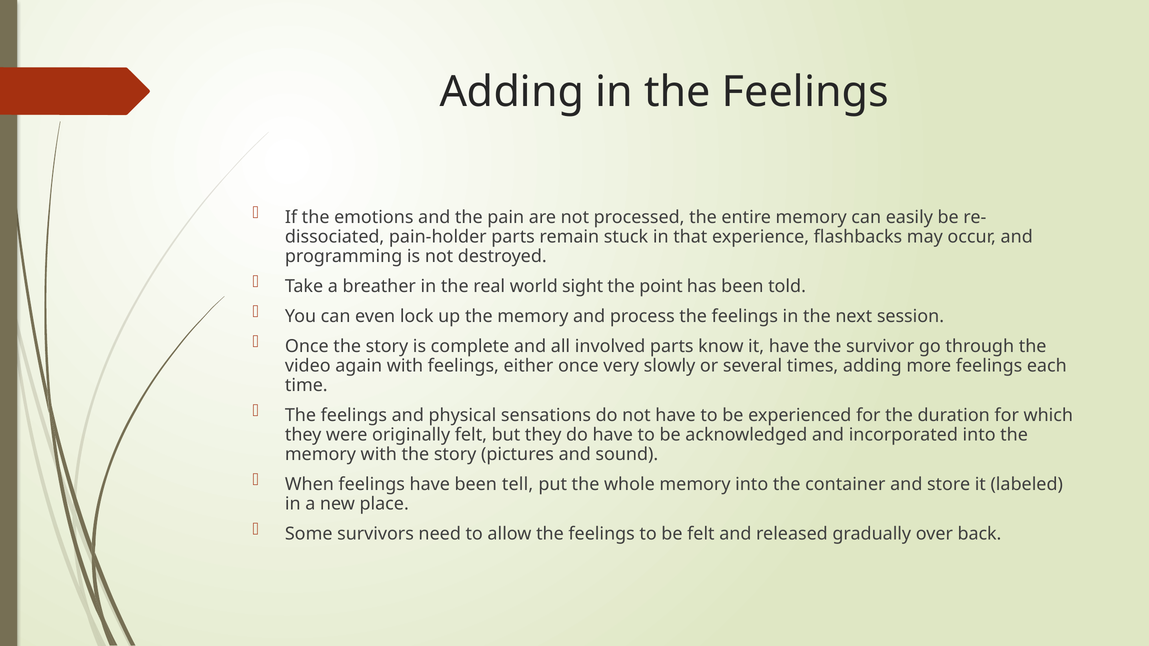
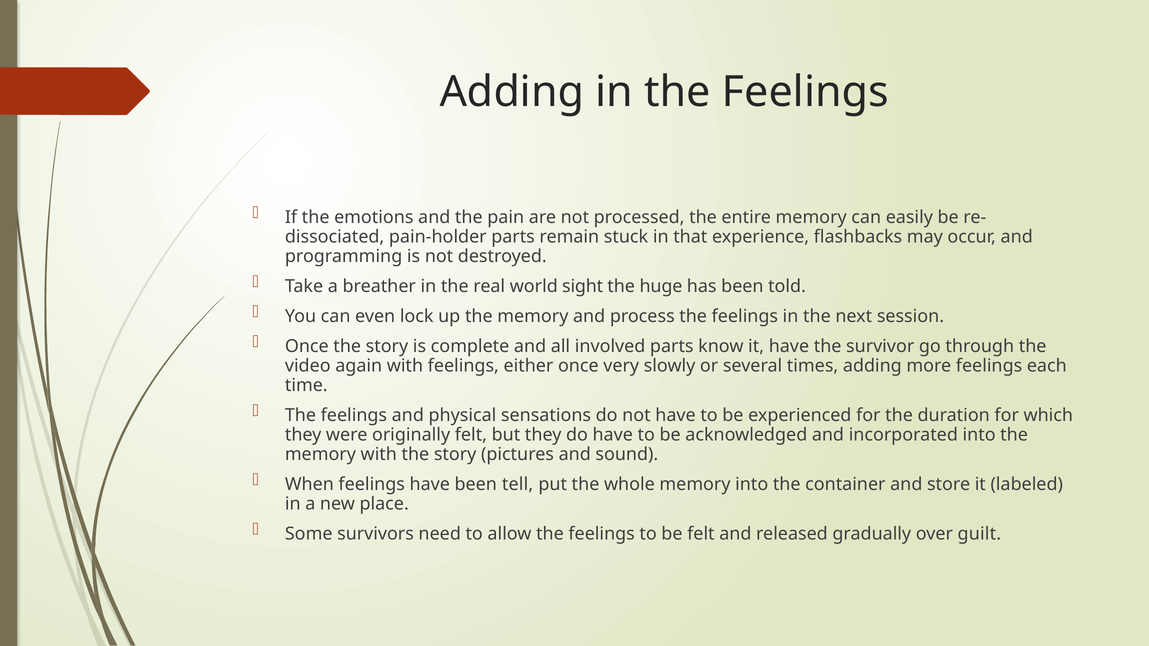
point: point -> huge (661, 286)
back: back -> guilt (979, 534)
